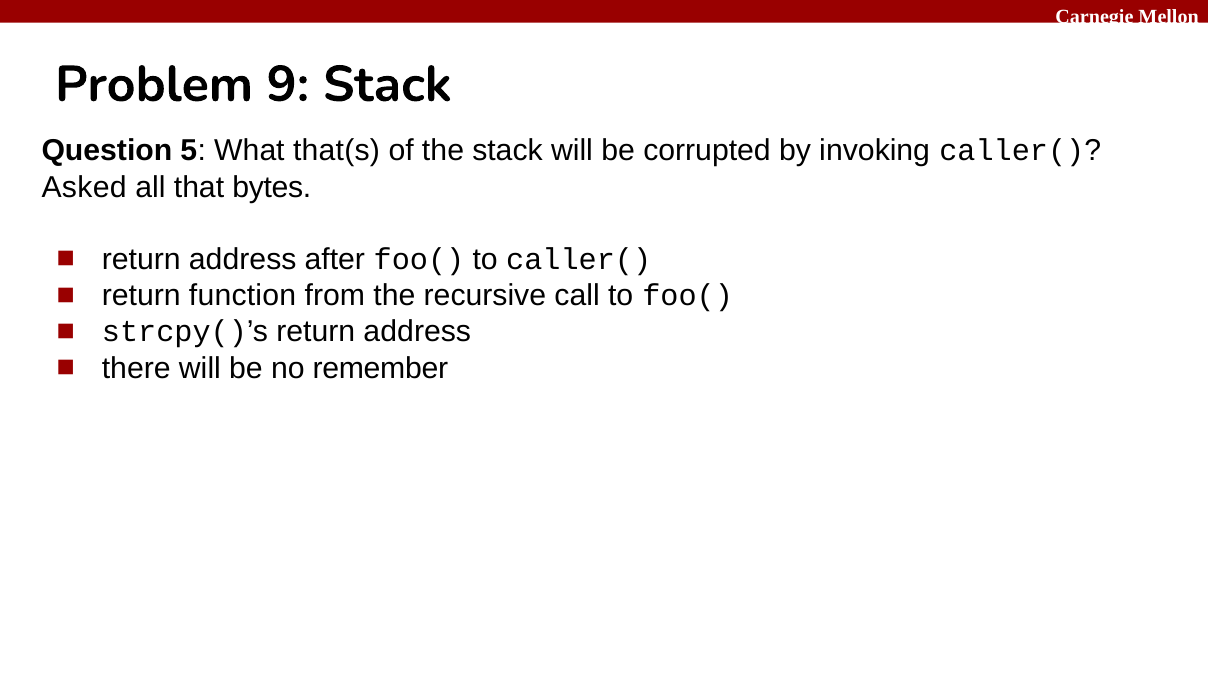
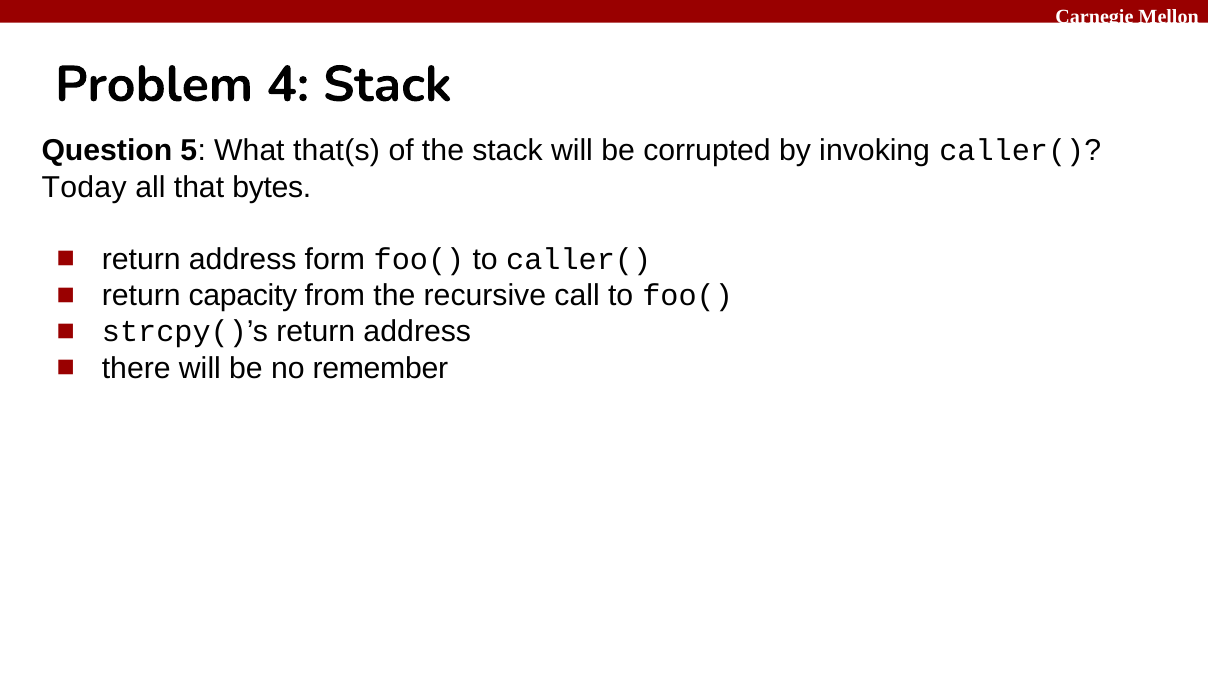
9: 9 -> 4 (288, 84)
Asked: Asked -> Today (84, 187)
after: after -> form (335, 260)
function: function -> capacity (243, 296)
